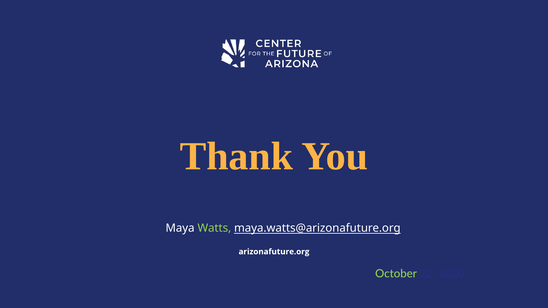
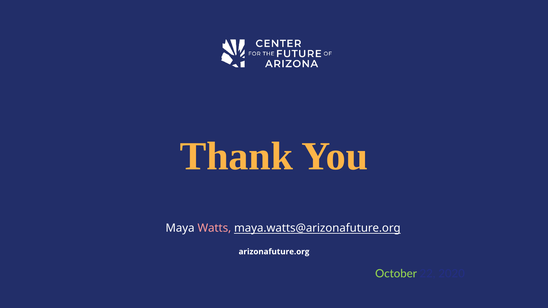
Watts colour: light green -> pink (214, 228)
